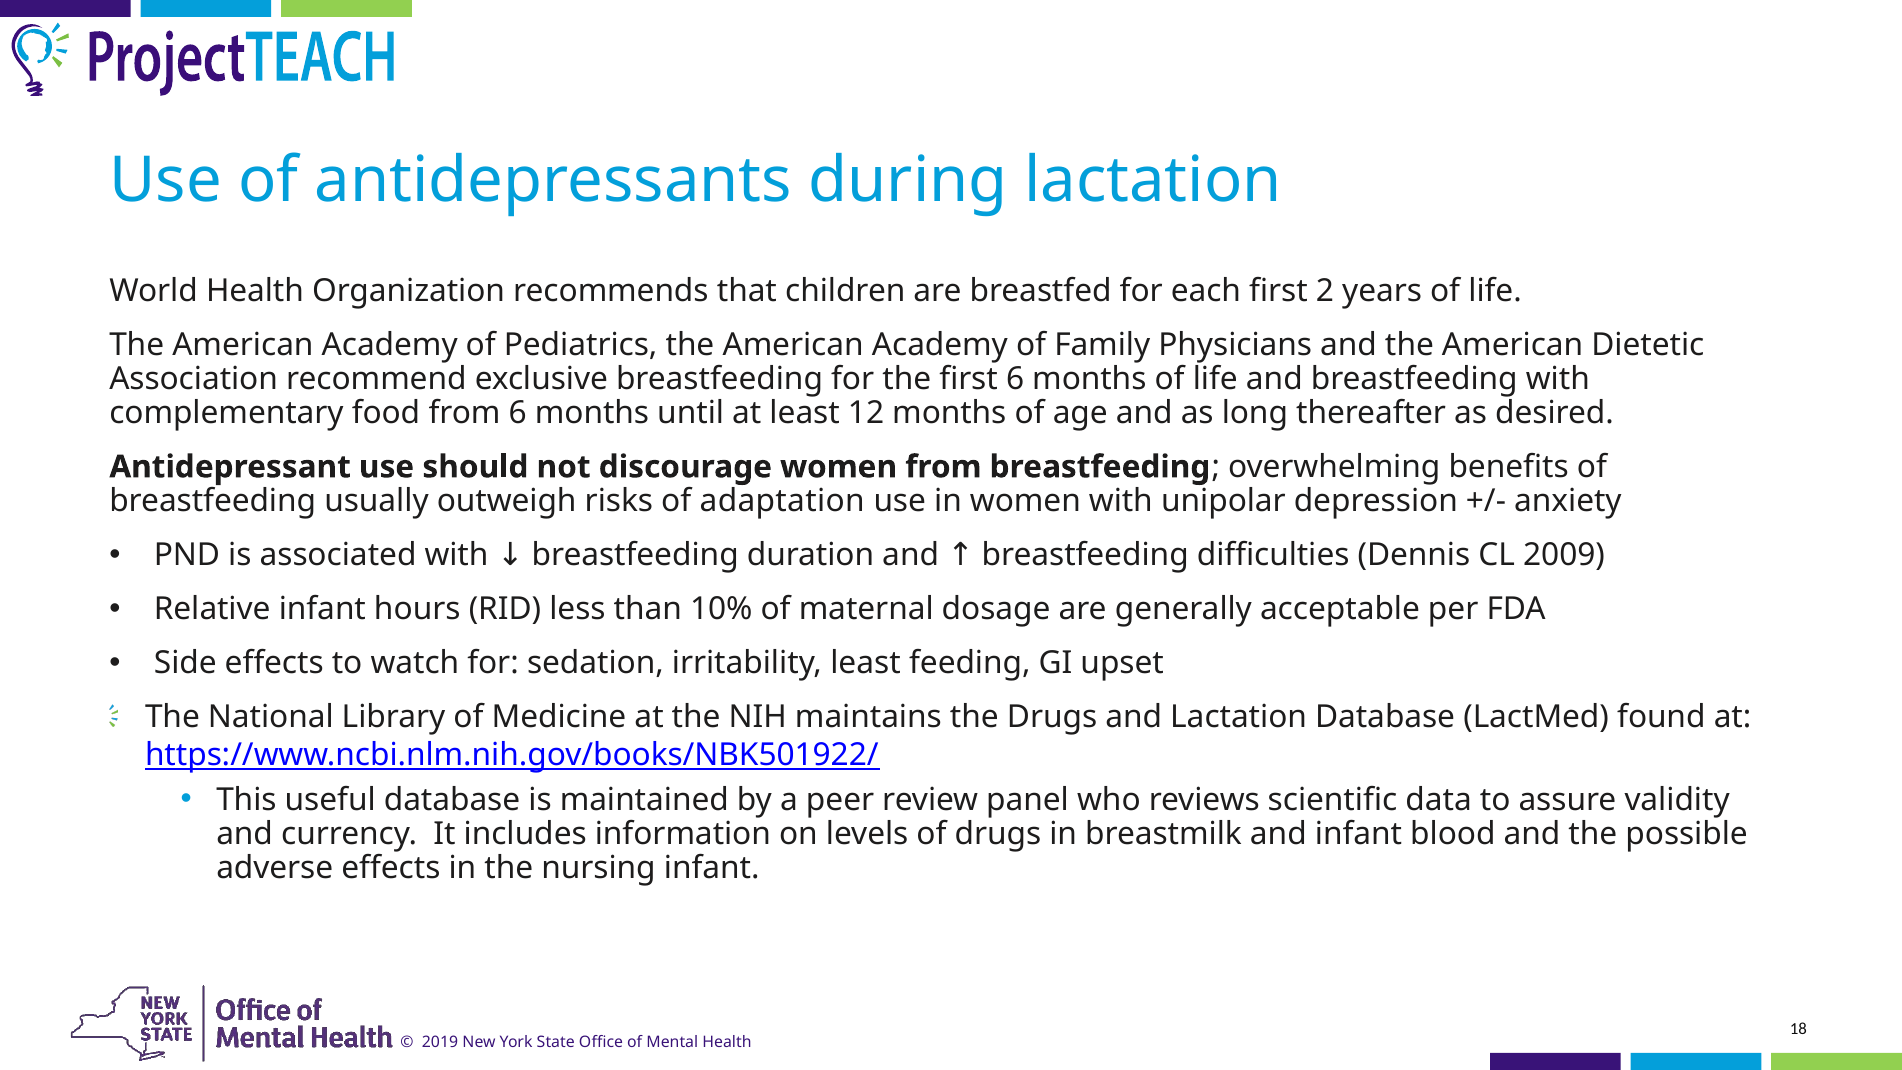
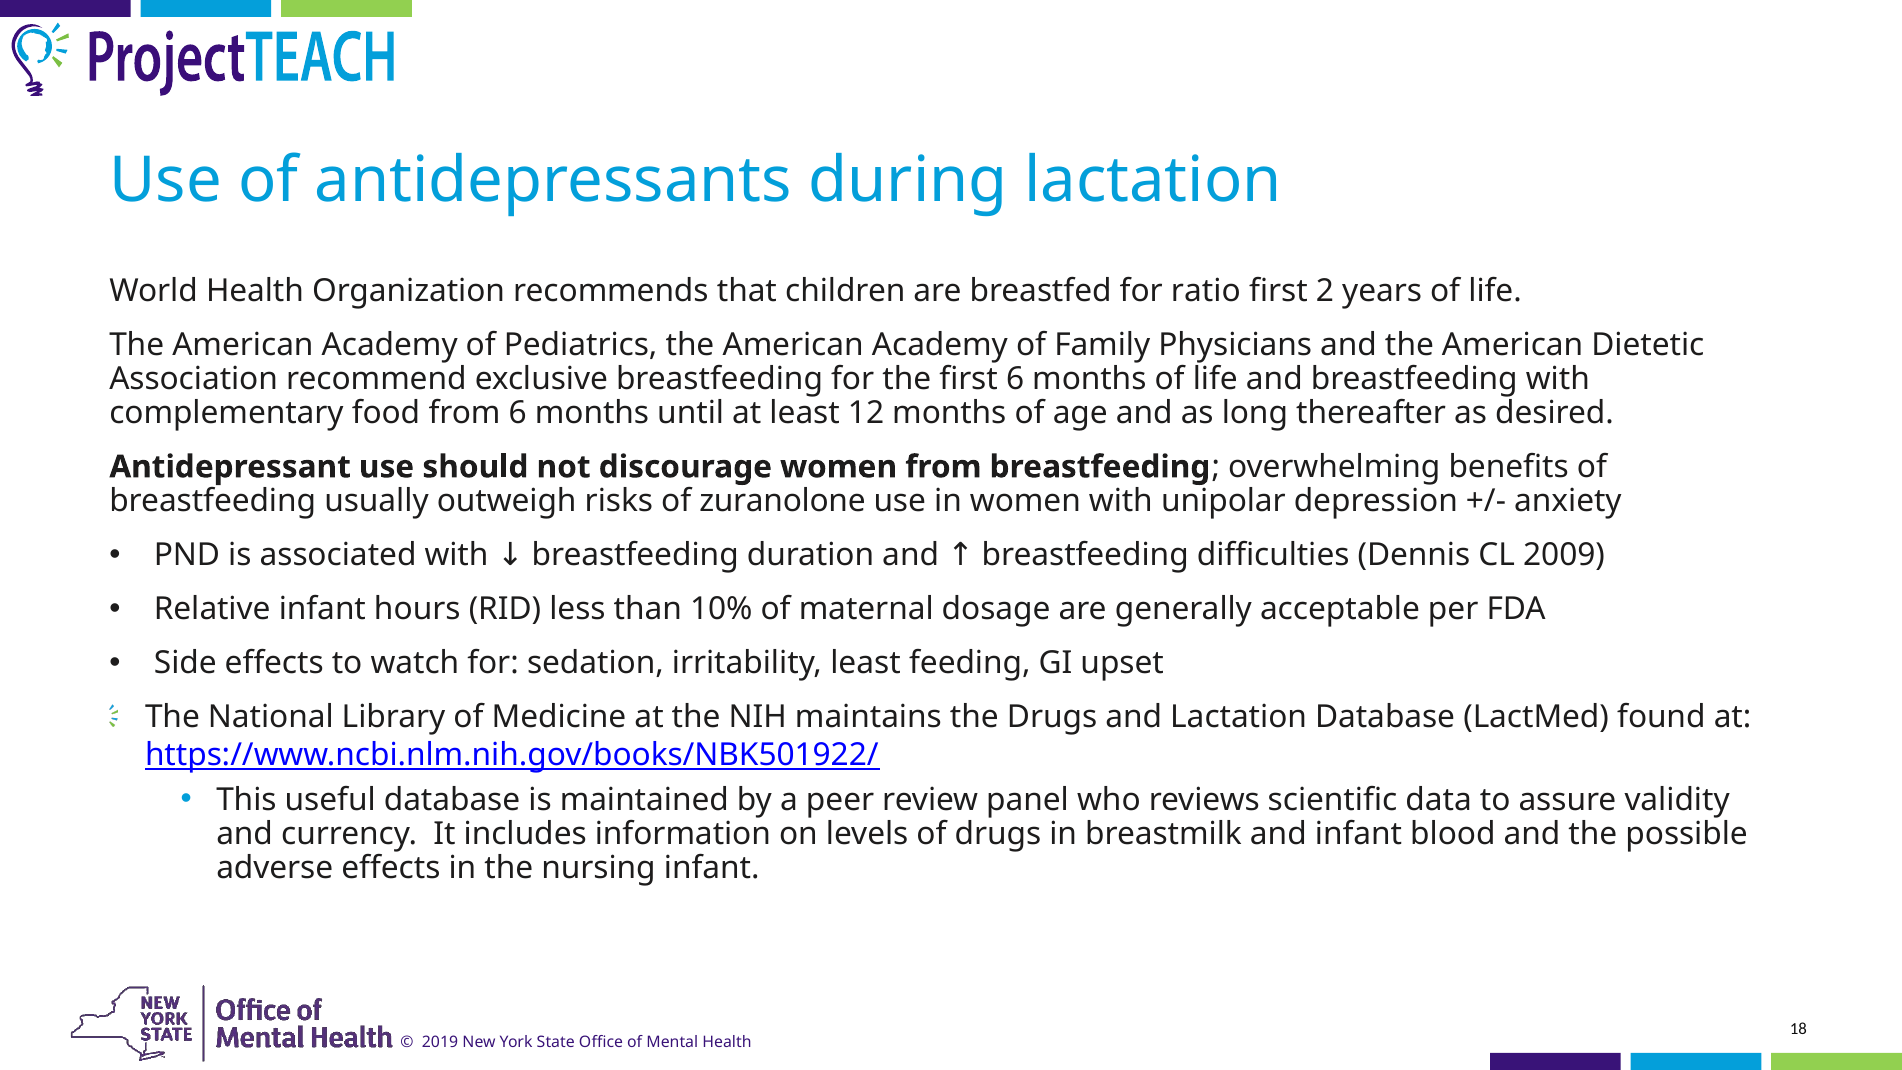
each: each -> ratio (1206, 291)
adaptation: adaptation -> zuranolone (782, 501)
